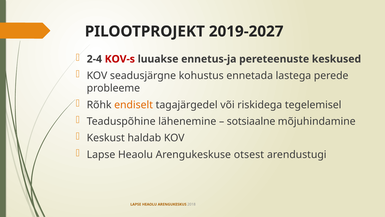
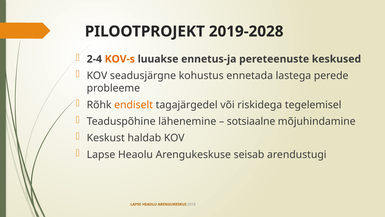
2019-2027: 2019-2027 -> 2019-2028 (246, 31)
KOV-s colour: red -> orange (120, 59)
otsest: otsest -> seisab (249, 154)
